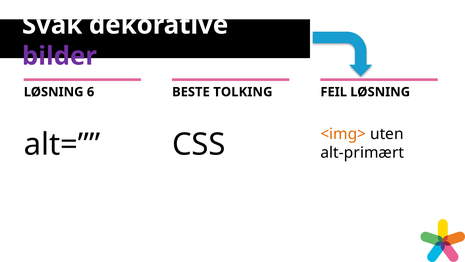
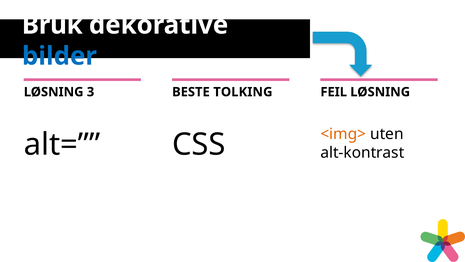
Svak: Svak -> Bruk (52, 25)
bilder colour: purple -> blue (59, 56)
6: 6 -> 3 (91, 92)
alt-primært: alt-primært -> alt-kontrast (362, 152)
